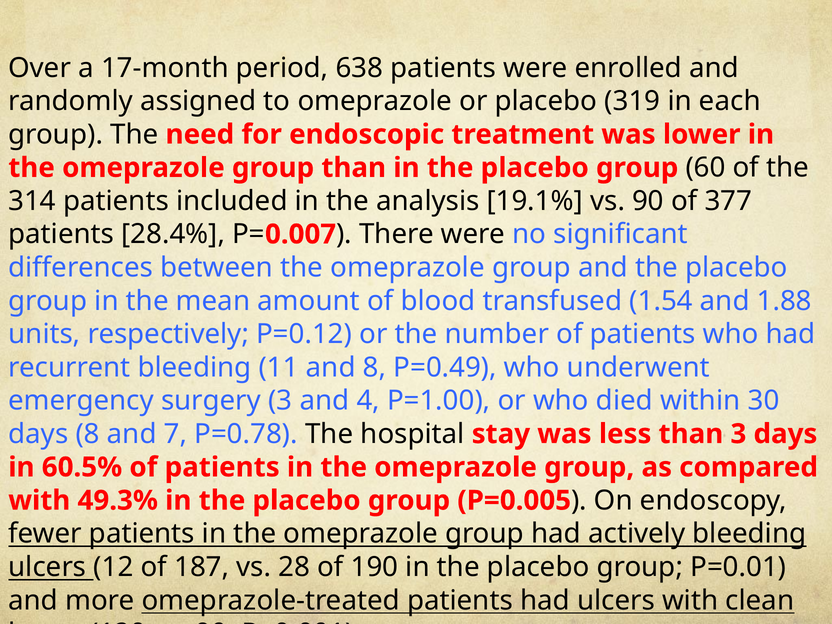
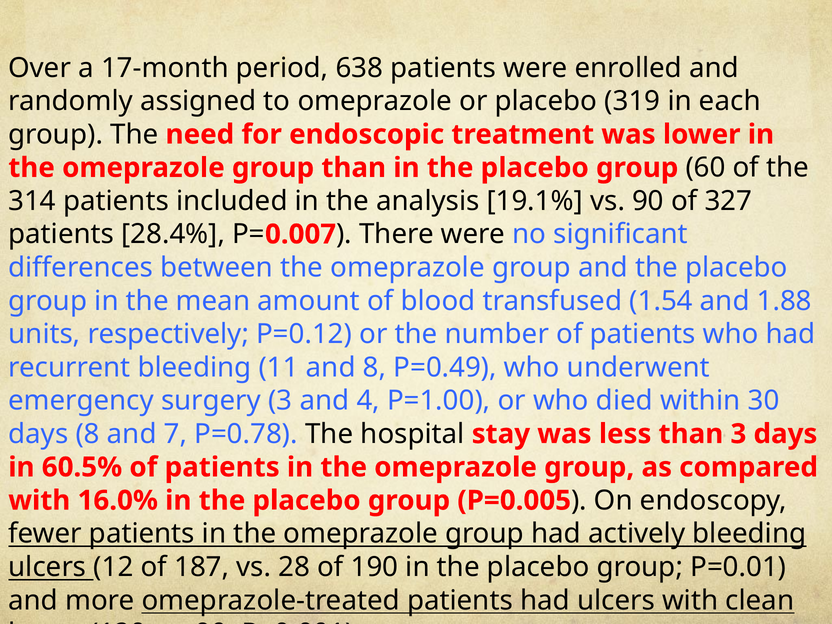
377: 377 -> 327 (728, 201)
49.3%: 49.3% -> 16.0% (118, 501)
